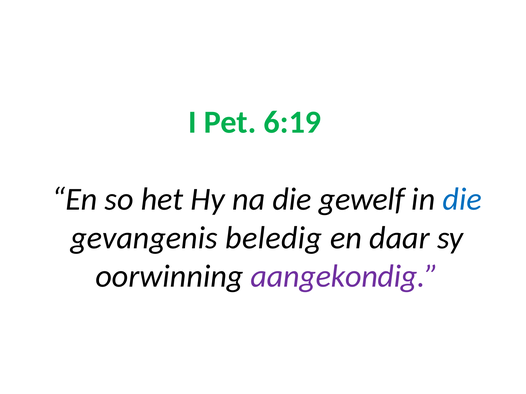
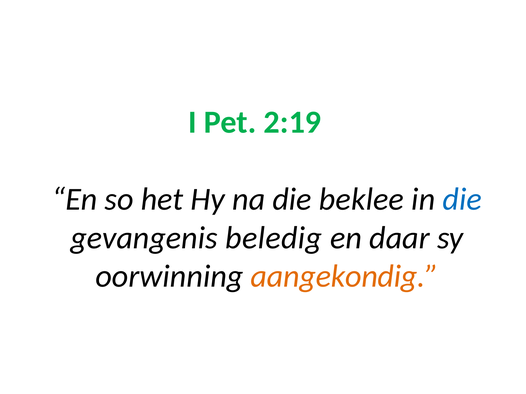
6:19: 6:19 -> 2:19 (292, 122)
gewelf: gewelf -> beklee (361, 199)
aangekondig colour: purple -> orange (345, 277)
